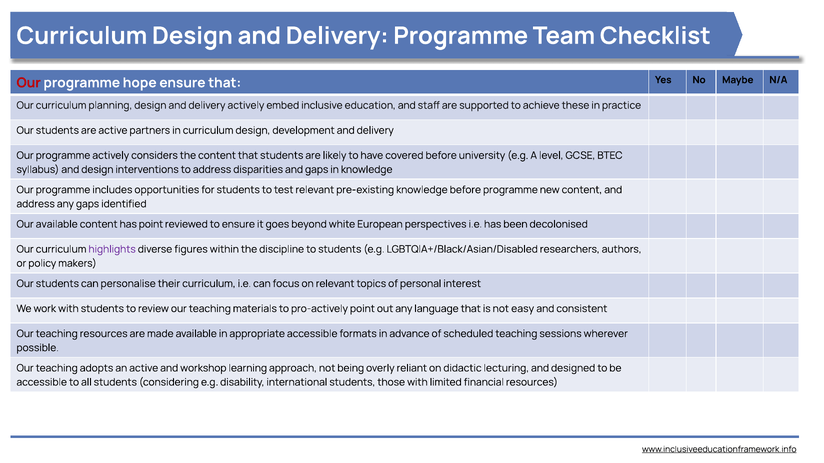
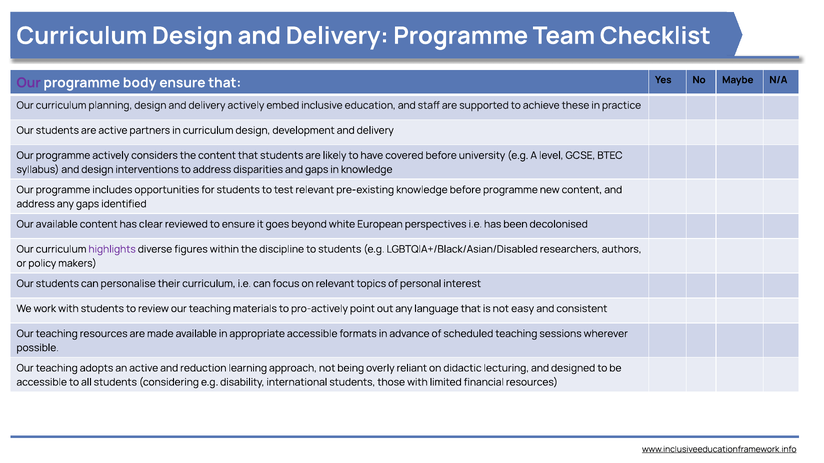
Our colour: red -> purple (29, 83)
hope: hope -> body (140, 83)
has point: point -> clear (151, 224)
workshop: workshop -> reduction (203, 368)
